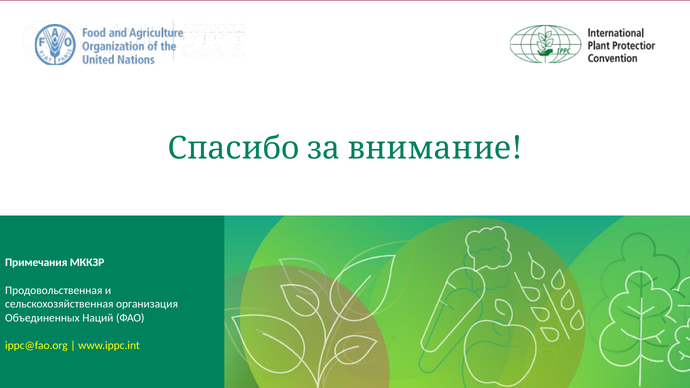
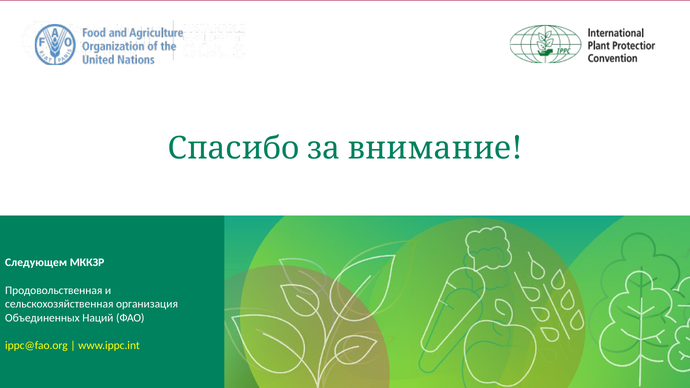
Примечания: Примечания -> Следующем (36, 263)
